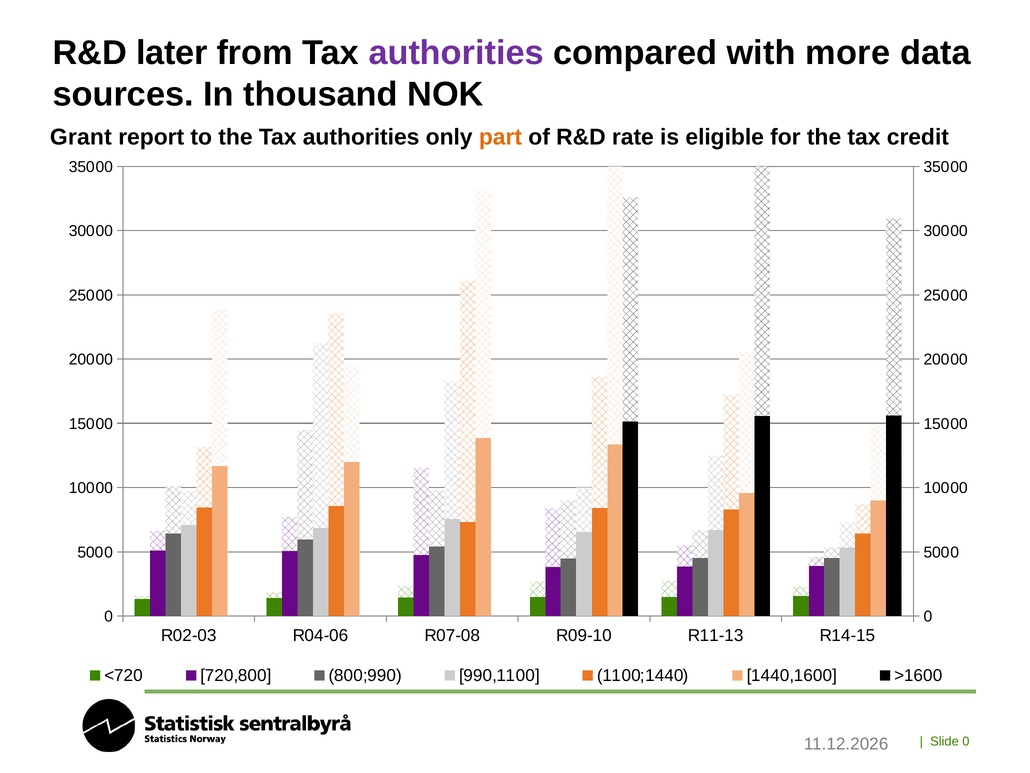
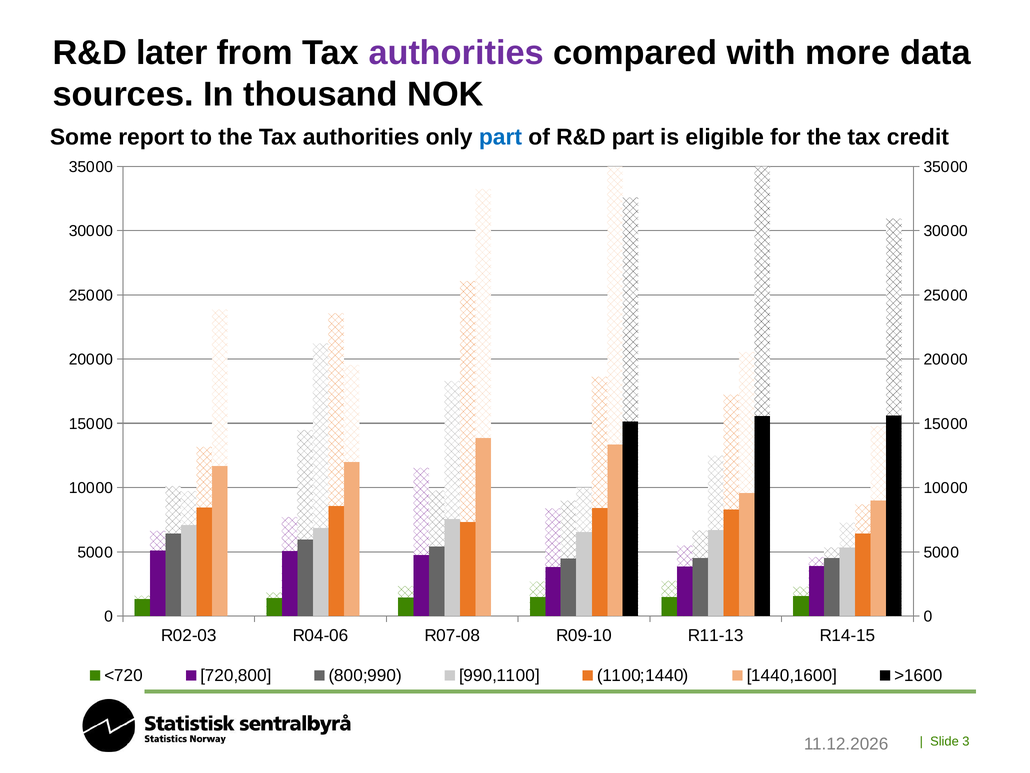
Grant: Grant -> Some (81, 137)
part colour: orange -> blue (500, 137)
R&D rate: rate -> part (633, 137)
Slide 0: 0 -> 3 (966, 741)
